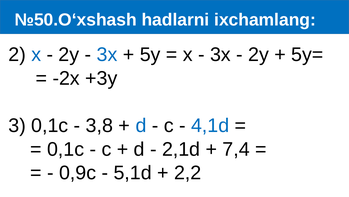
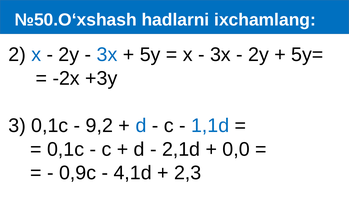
3,8: 3,8 -> 9,2 (99, 125)
4,1d: 4,1d -> 1,1d (210, 125)
7,4: 7,4 -> 0,0 (236, 149)
5,1d: 5,1d -> 4,1d (133, 172)
2,2: 2,2 -> 2,3 (188, 172)
